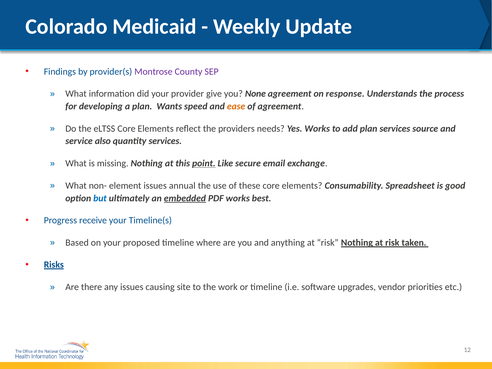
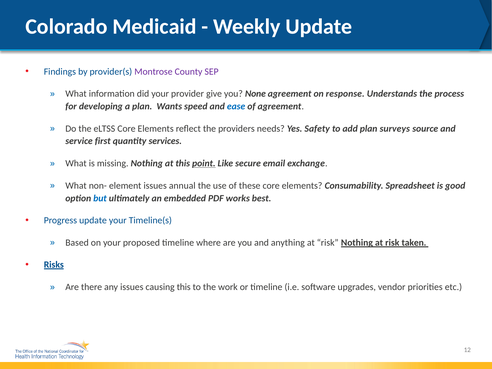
ease colour: orange -> blue (236, 106)
Yes Works: Works -> Safety (317, 129)
plan services: services -> surveys (395, 129)
also: also -> first (103, 141)
embedded underline: present -> none (185, 198)
Progress receive: receive -> update (93, 220)
causing site: site -> this (184, 287)
